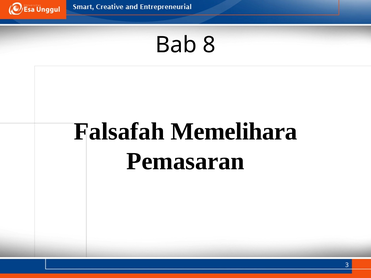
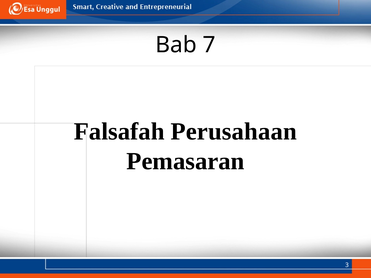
8: 8 -> 7 (209, 45)
Memelihara: Memelihara -> Perusahaan (234, 132)
